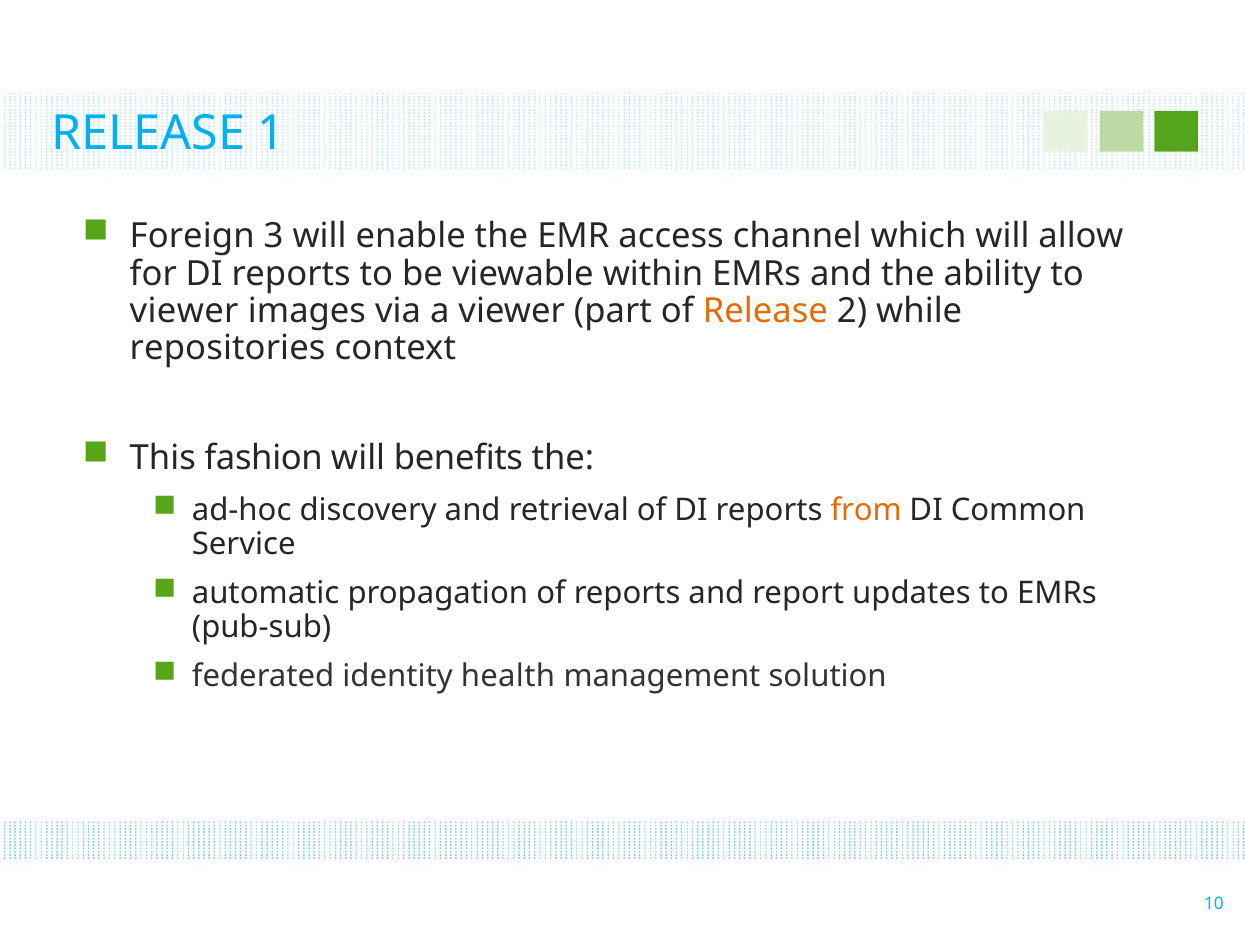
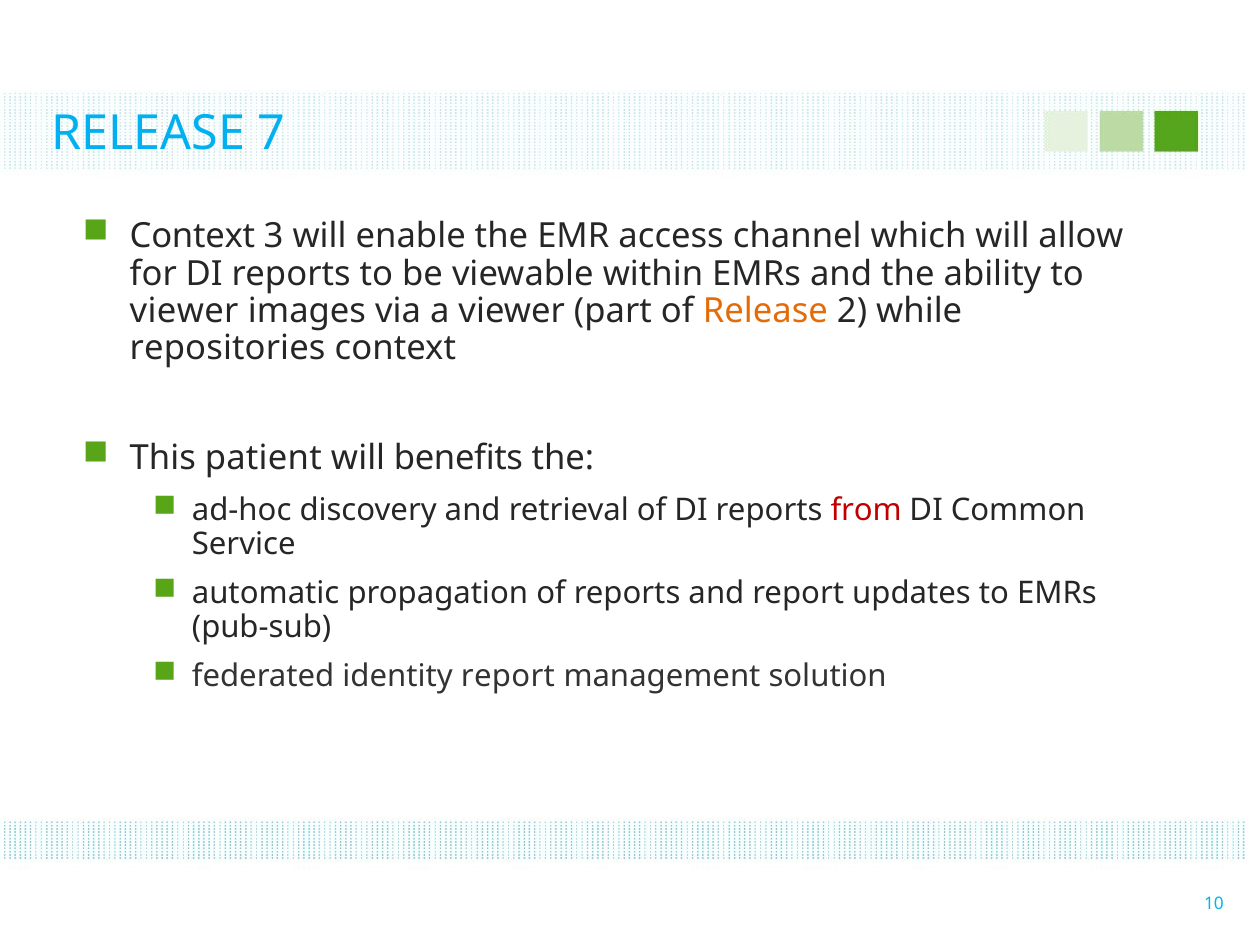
1: 1 -> 7 (272, 133)
Foreign: Foreign -> Context (192, 236)
fashion: fashion -> patient (263, 458)
from colour: orange -> red (866, 511)
identity health: health -> report (508, 676)
